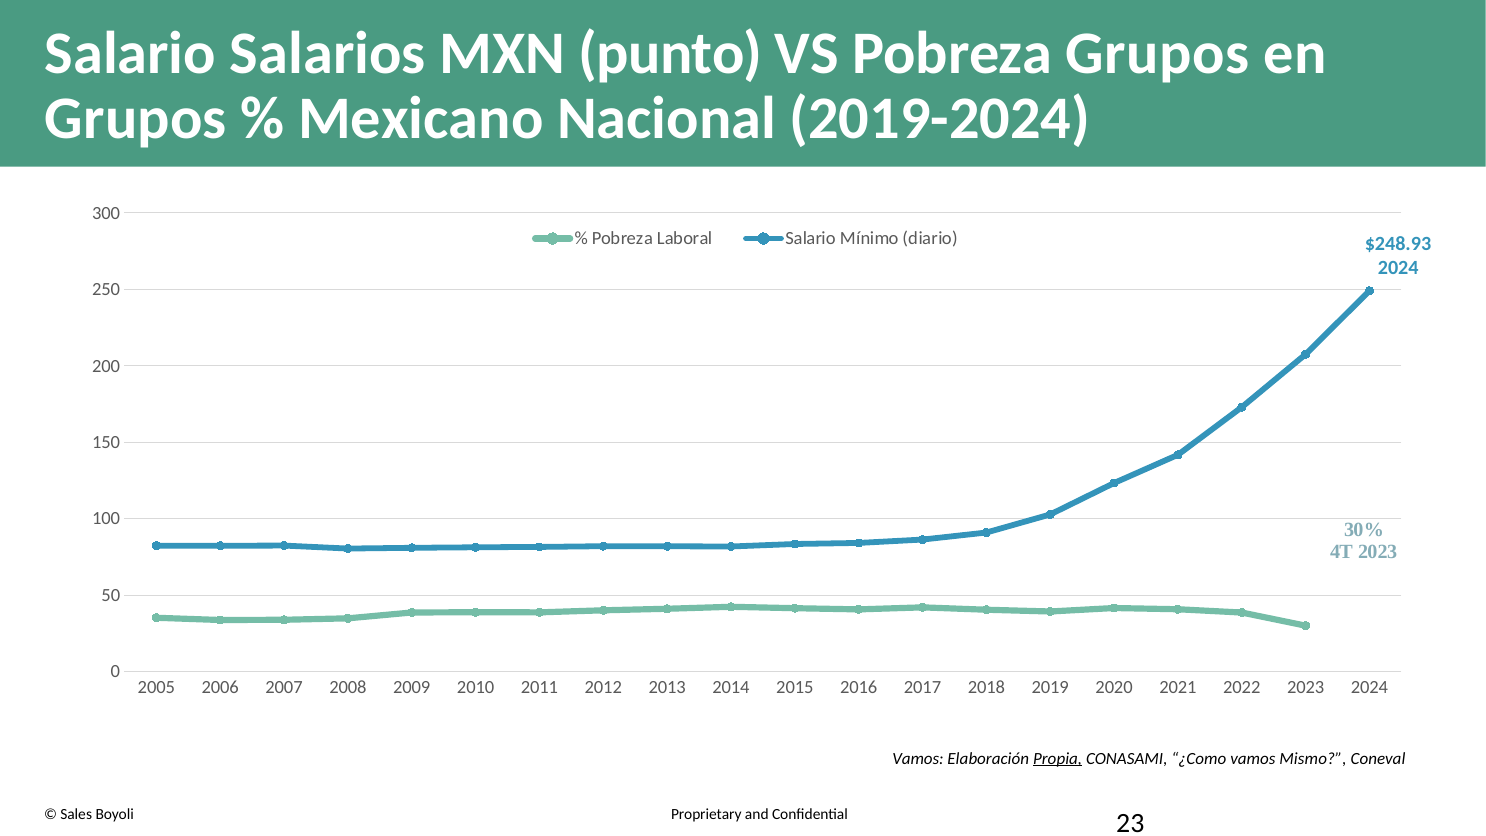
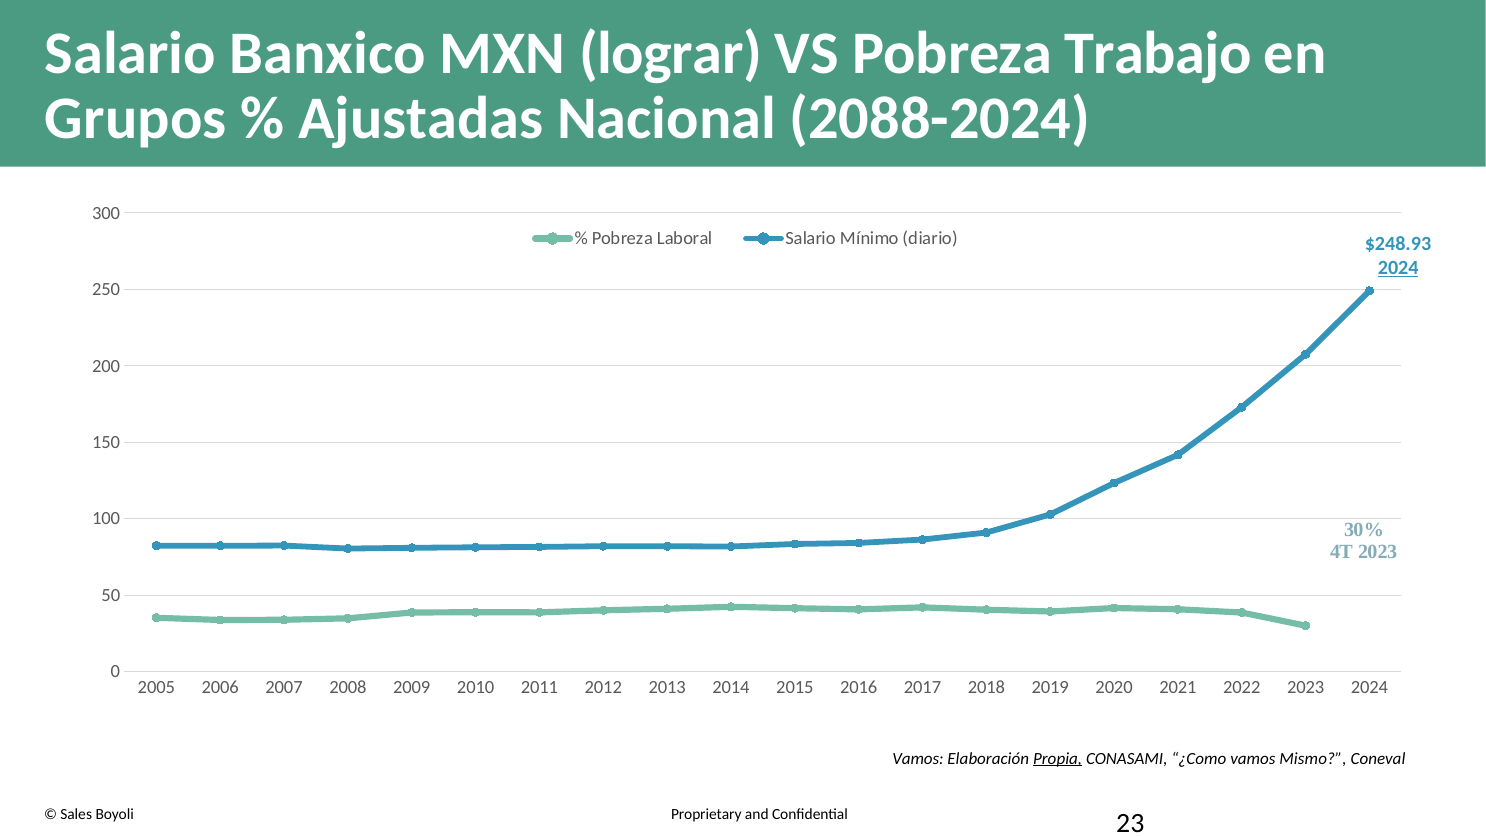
Salarios: Salarios -> Banxico (328, 53)
punto: punto -> lograr (670, 53)
Pobreza Grupos: Grupos -> Trabajo (1158, 53)
Mexicano: Mexicano -> Ajustadas (421, 119)
2019-2024: 2019-2024 -> 2088-2024 (940, 119)
2024 underline: none -> present (1398, 268)
